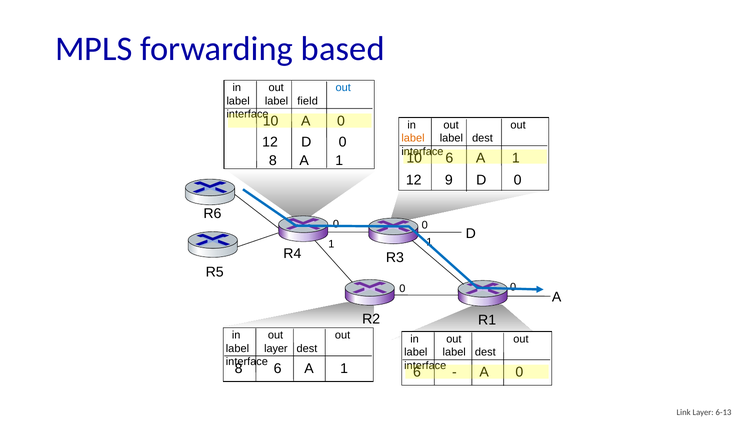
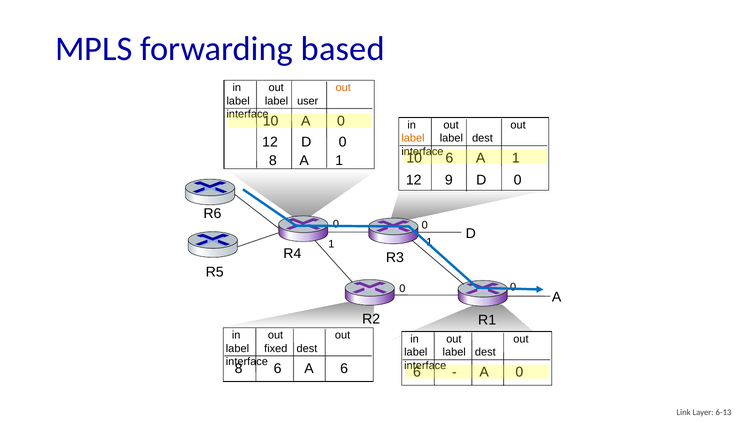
out colour: blue -> orange (343, 88)
field: field -> user (308, 101)
label layer: layer -> fixed (276, 348)
1: 1 -> 6 (344, 368)
